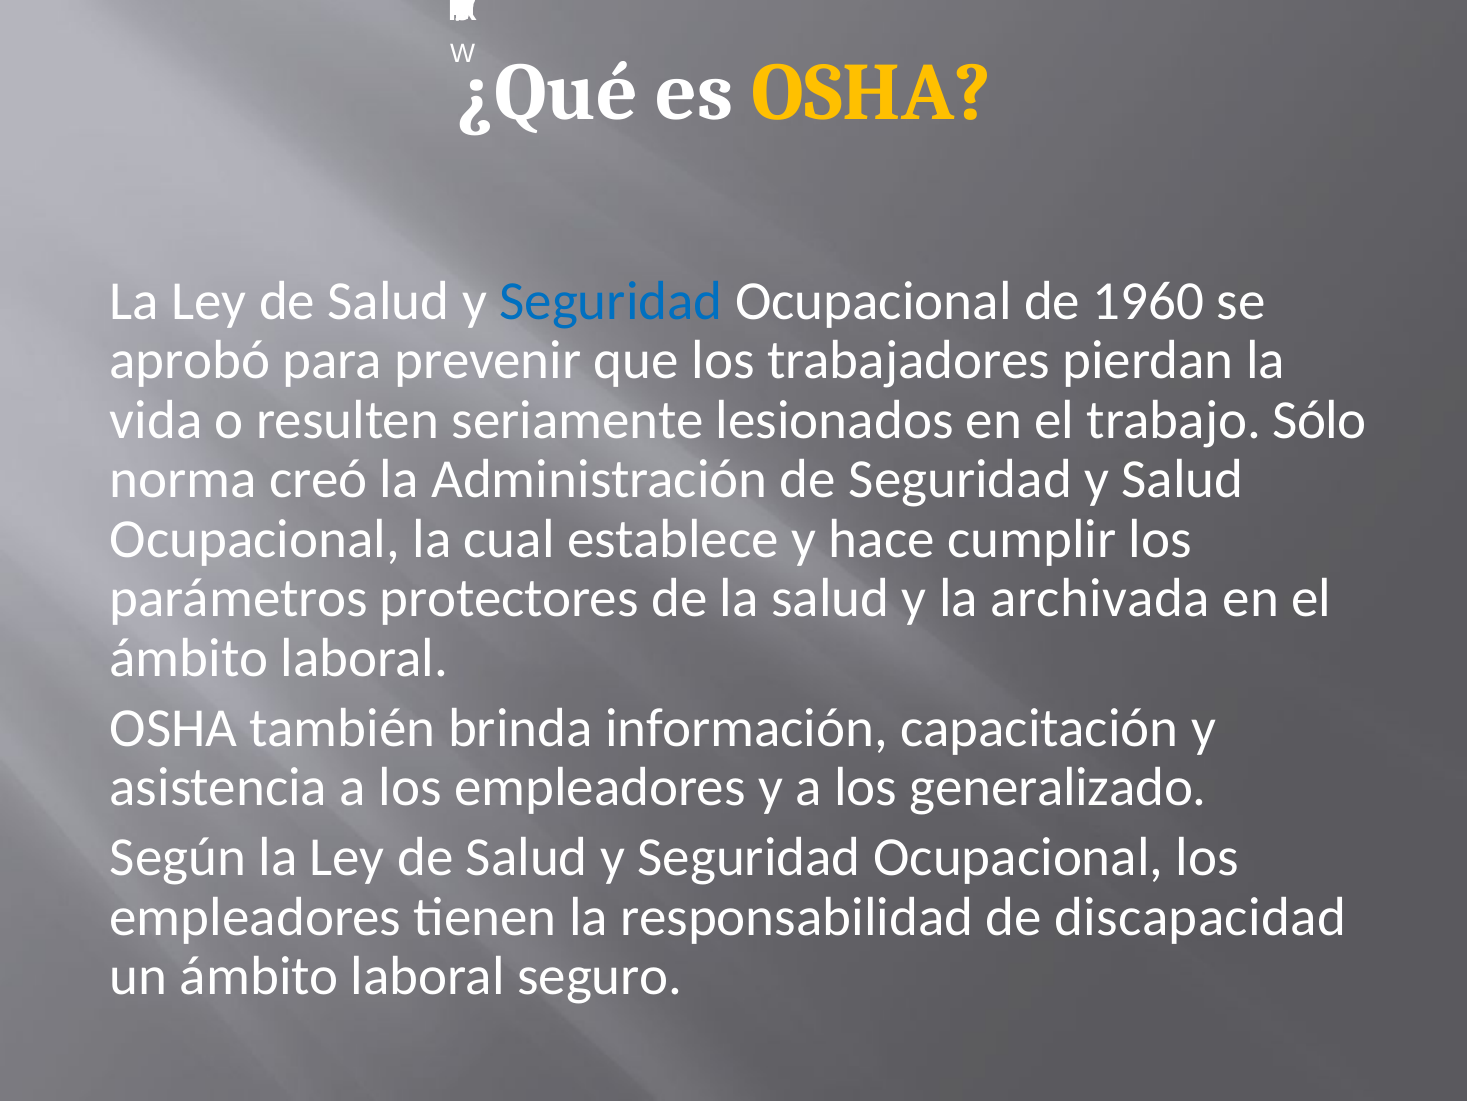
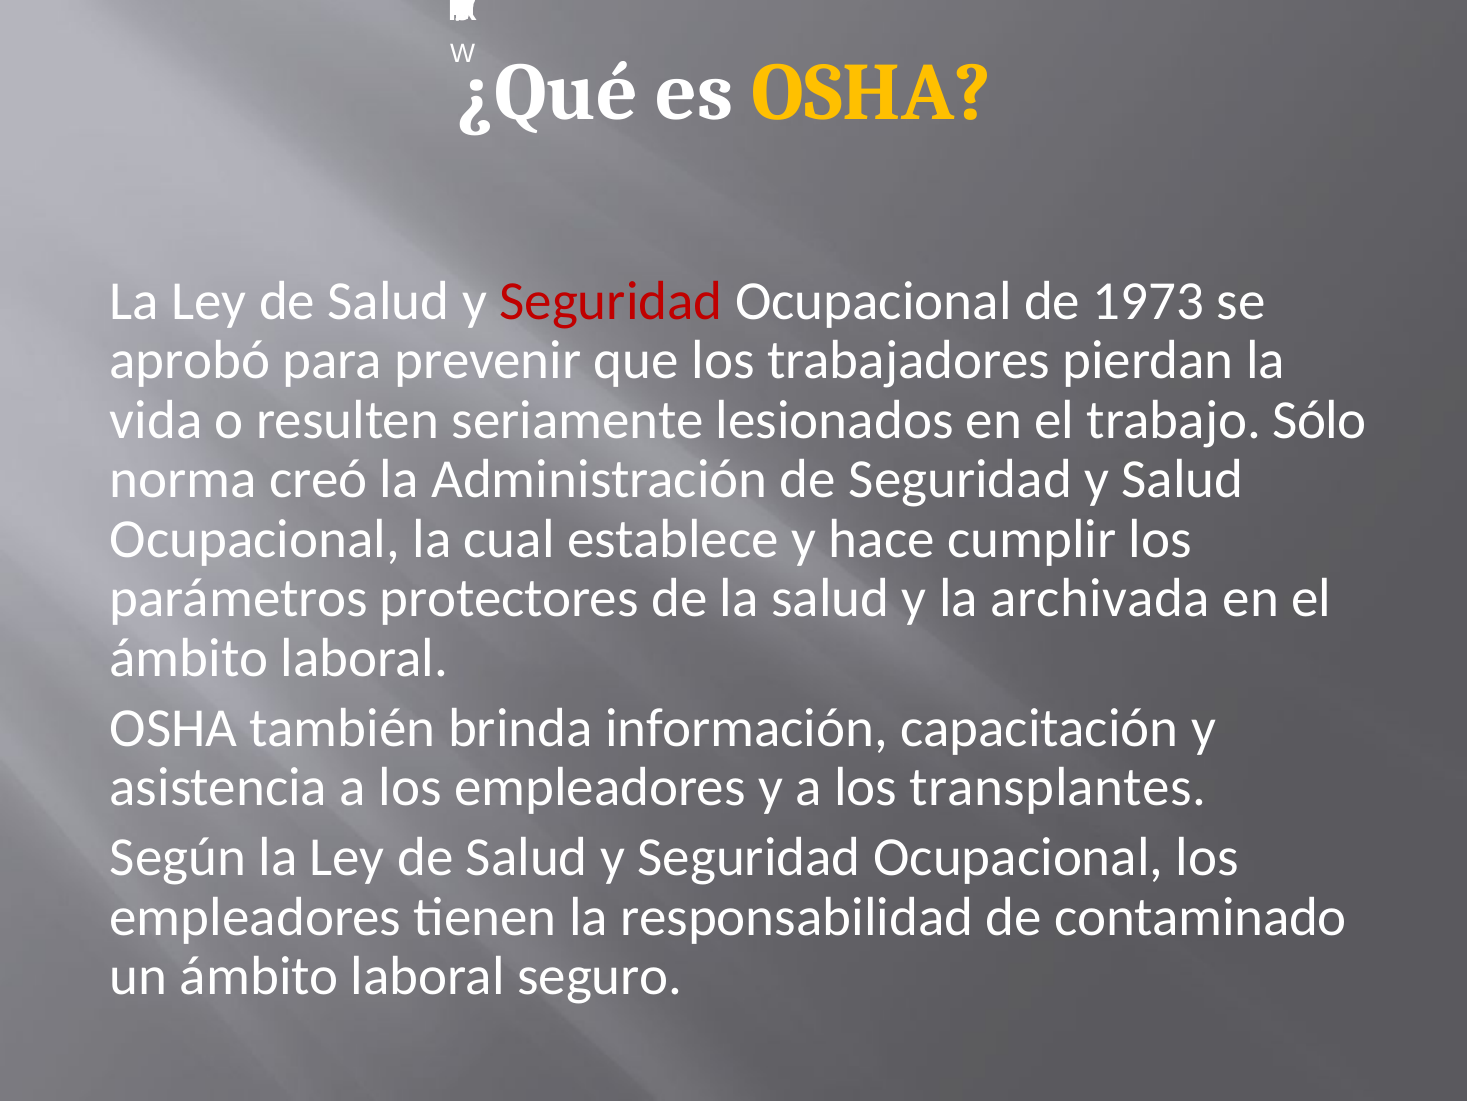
Seguridad colour: blue -> red (611, 301)
1960: 1960 -> 1973 (1148, 301)
generalizado: generalizado -> transplantes (1058, 787)
discapacidad: discapacidad -> contaminado (1201, 916)
